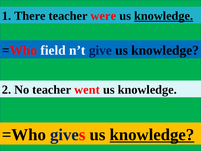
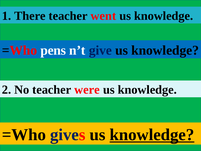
were: were -> went (103, 16)
knowledge underline: present -> none (164, 16)
field: field -> pens (53, 50)
went: went -> were (87, 90)
